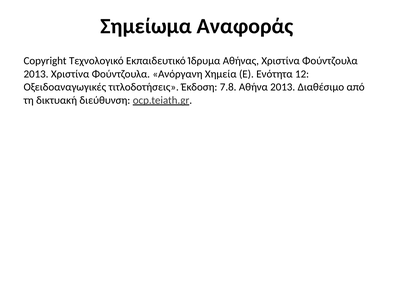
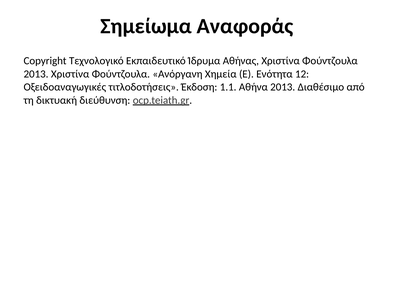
7.8: 7.8 -> 1.1 (228, 87)
